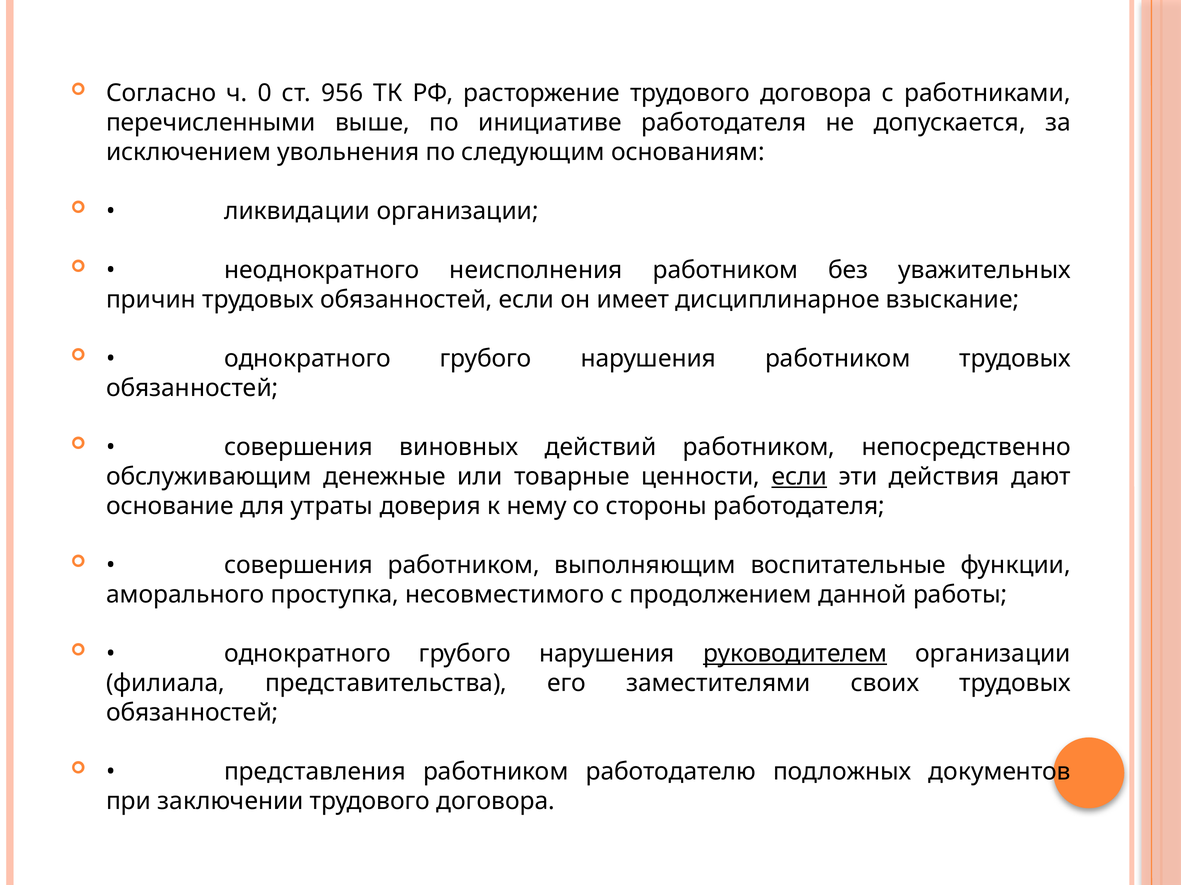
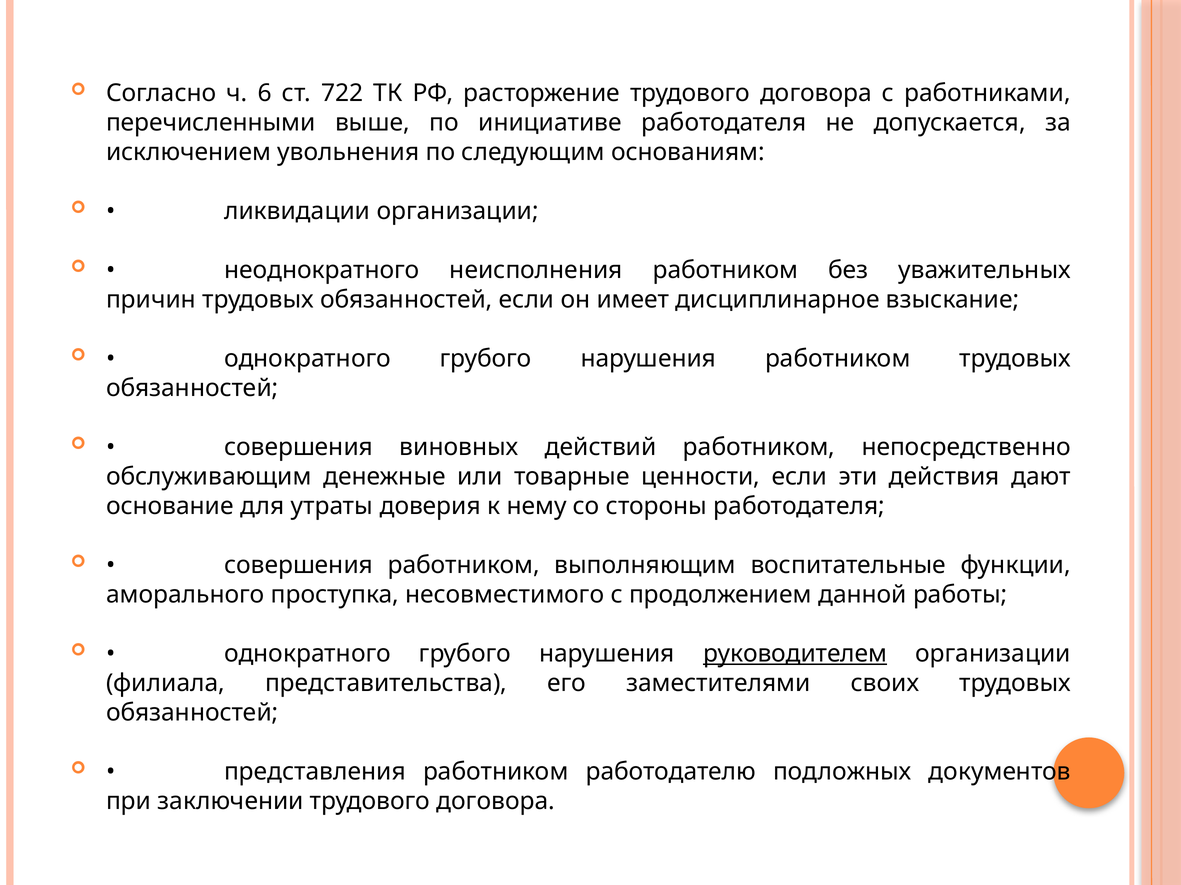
0: 0 -> 6 (265, 93)
956: 956 -> 722 (342, 93)
если underline: present -> none (799, 477)
